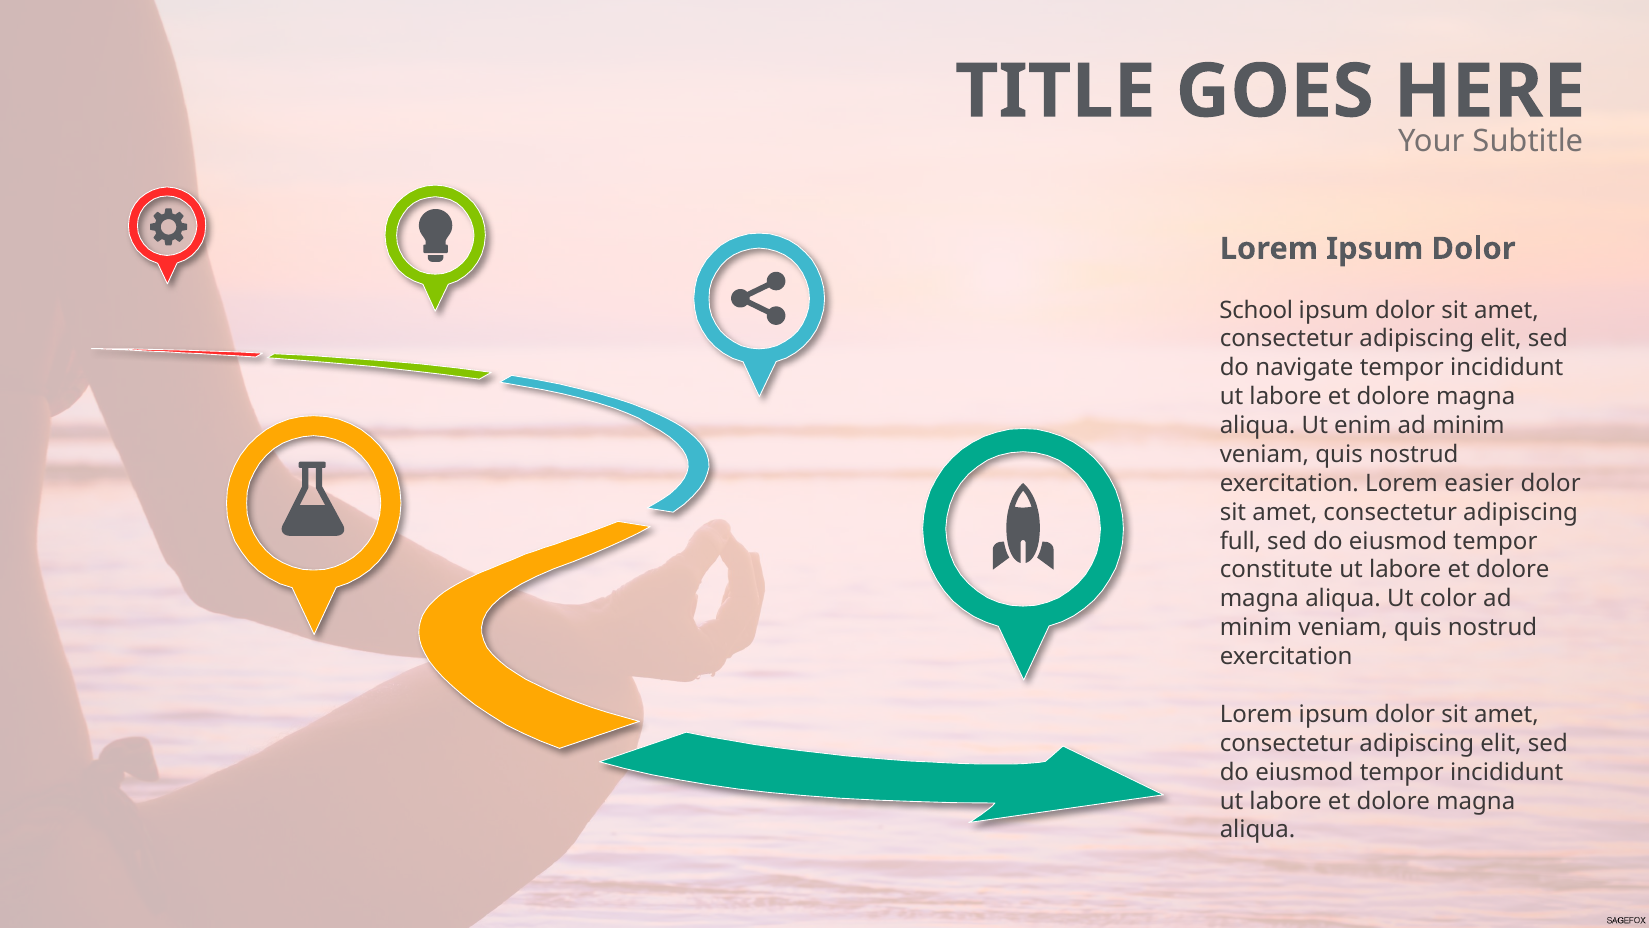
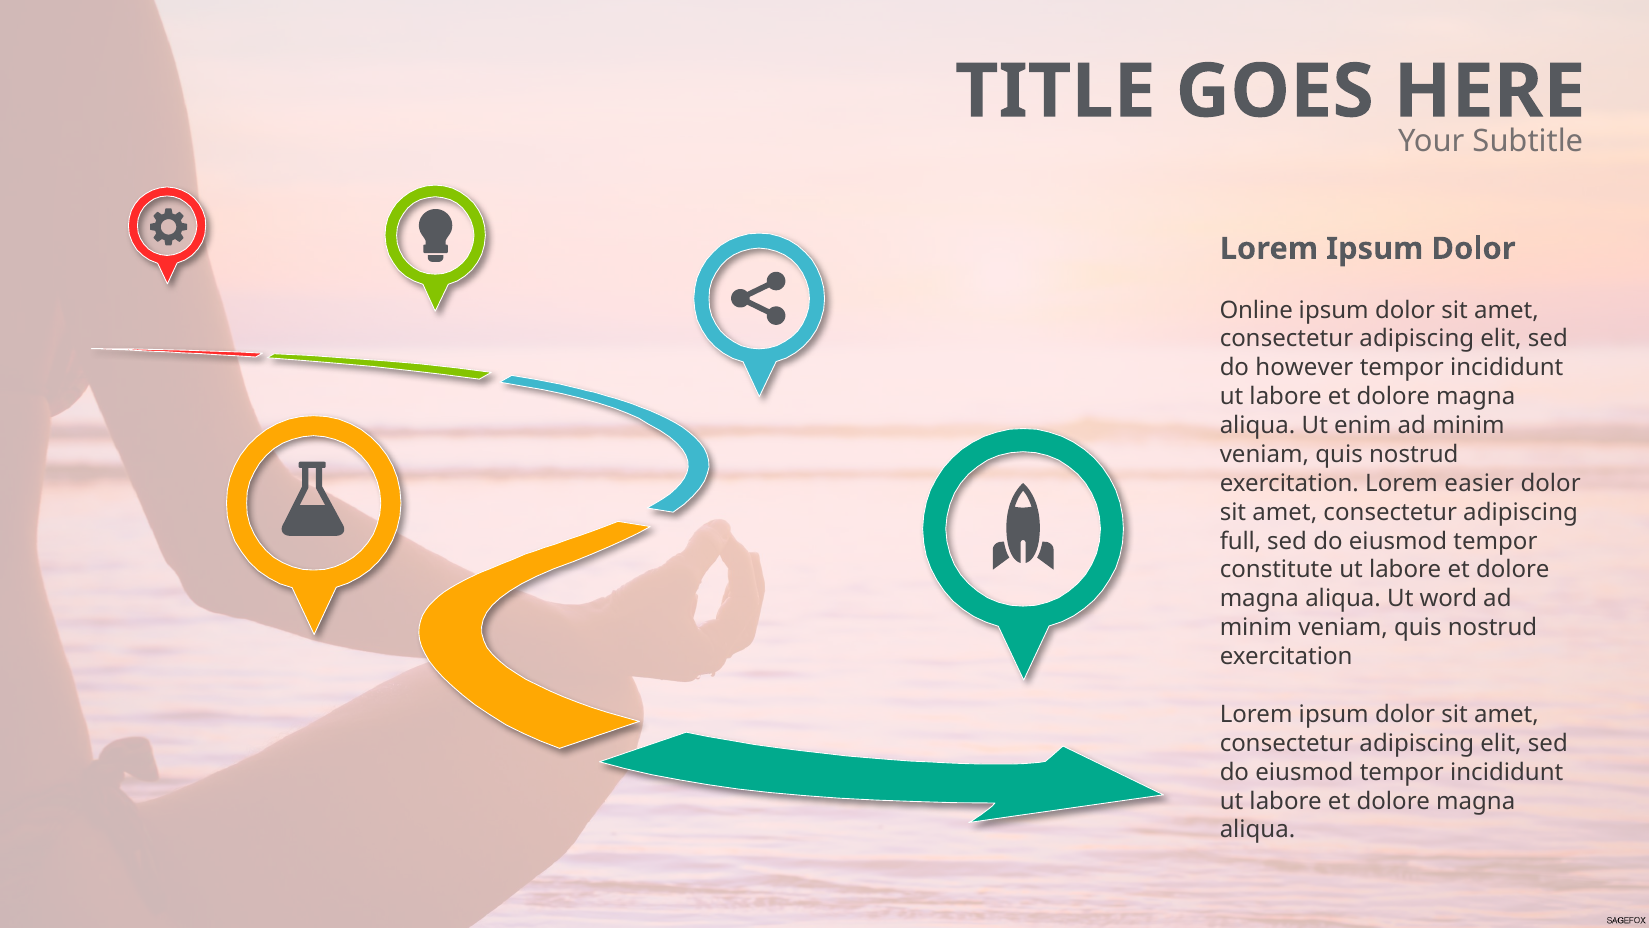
School: School -> Online (1256, 310)
navigate: navigate -> however (1304, 368)
color: color -> word (1448, 599)
